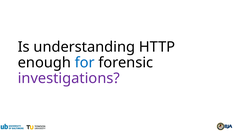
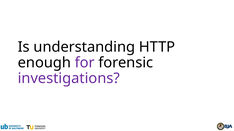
for colour: blue -> purple (85, 63)
